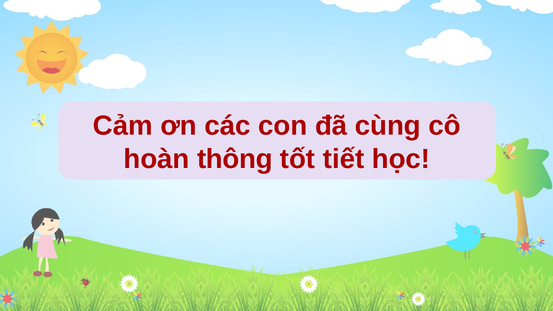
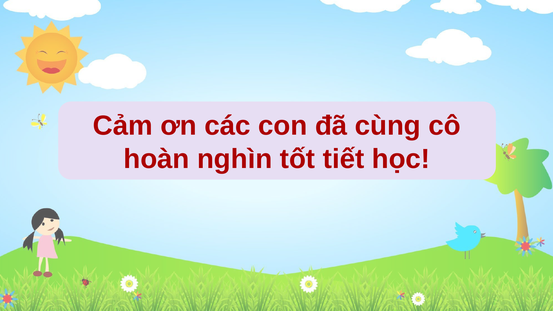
thông: thông -> nghìn (235, 159)
